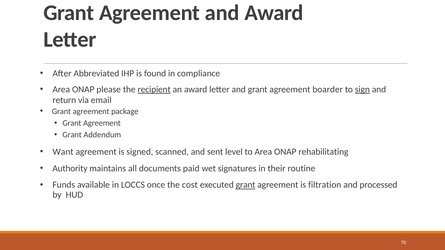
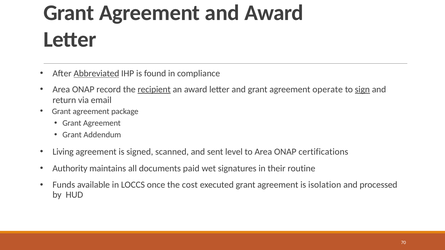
Abbreviated underline: none -> present (96, 74)
please: please -> record (109, 90)
boarder: boarder -> operate (328, 90)
Want: Want -> Living (63, 152)
rehabilitating: rehabilitating -> certifications (323, 152)
grant underline: present -> none (246, 185)
filtration: filtration -> isolation (325, 185)
